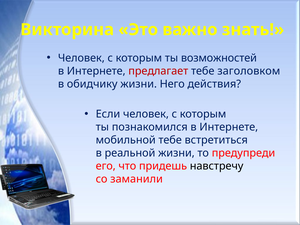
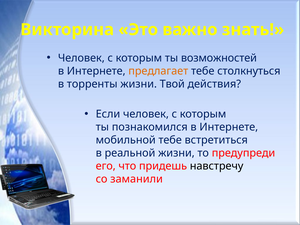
предлагает colour: red -> orange (158, 71)
заголовком: заголовком -> столкнуться (249, 71)
обидчику: обидчику -> торренты (92, 84)
Него: Него -> Твой (172, 84)
